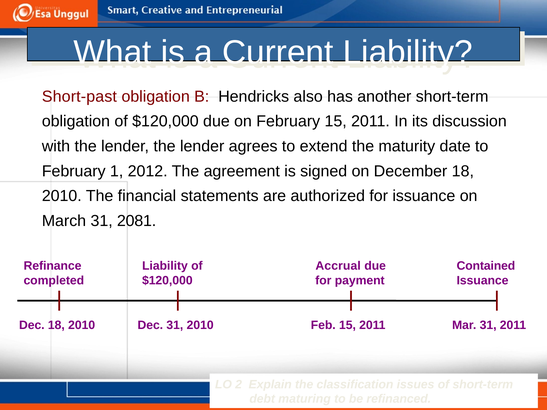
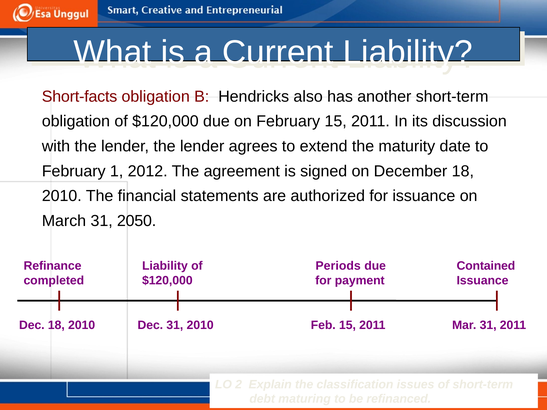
Short-past: Short-past -> Short-facts (80, 97)
2081: 2081 -> 2050 (137, 221)
Accrual: Accrual -> Periods (338, 266)
